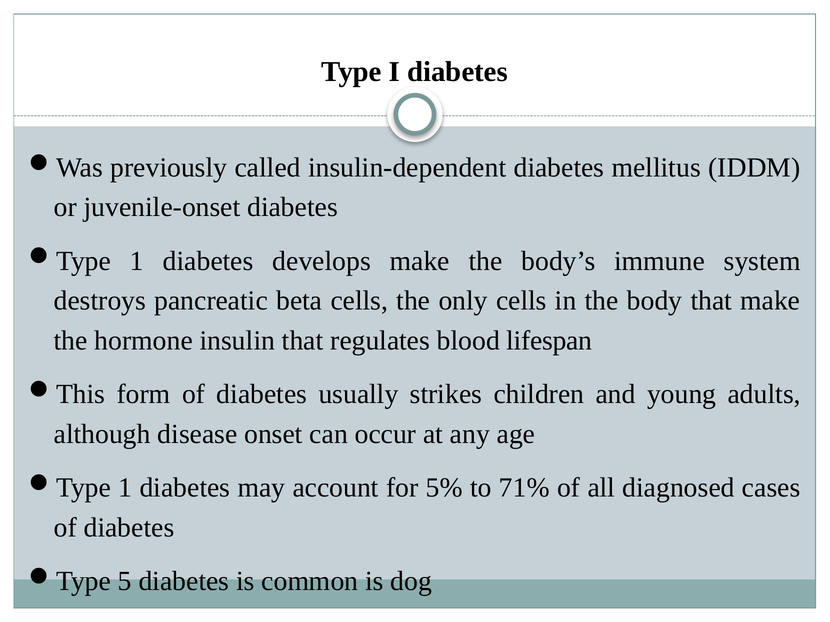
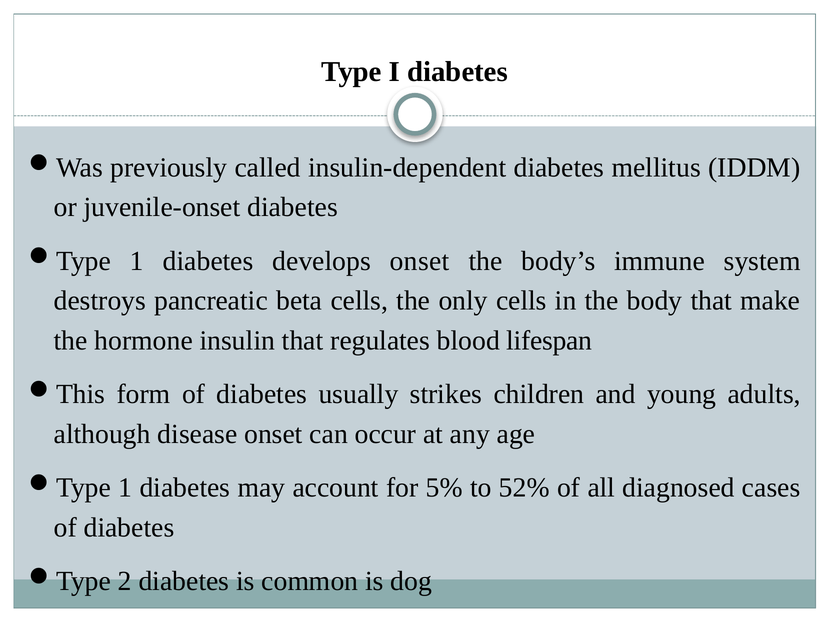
develops make: make -> onset (420, 261)
71%: 71% -> 52% (524, 488)
5: 5 -> 2 (125, 582)
